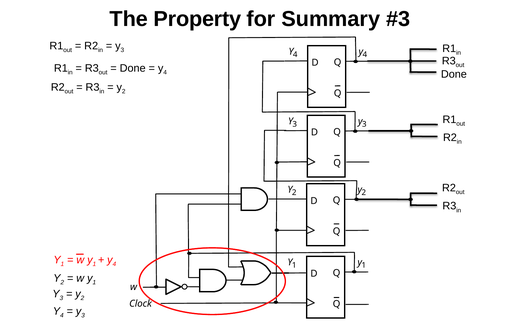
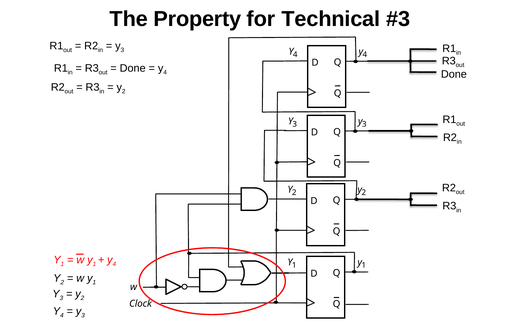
Summary: Summary -> Technical (331, 19)
